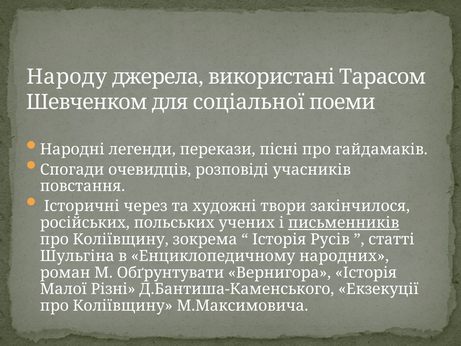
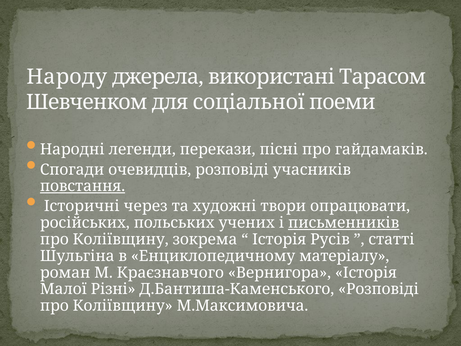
повстання underline: none -> present (83, 186)
закінчилося: закінчилося -> опрацювати (360, 206)
народних: народних -> матеріалу (344, 256)
Обґрунтувати: Обґрунтувати -> Краєзнавчого (170, 272)
Д.Бантиша-Каменського Екзекуції: Екзекуції -> Розповіді (379, 289)
